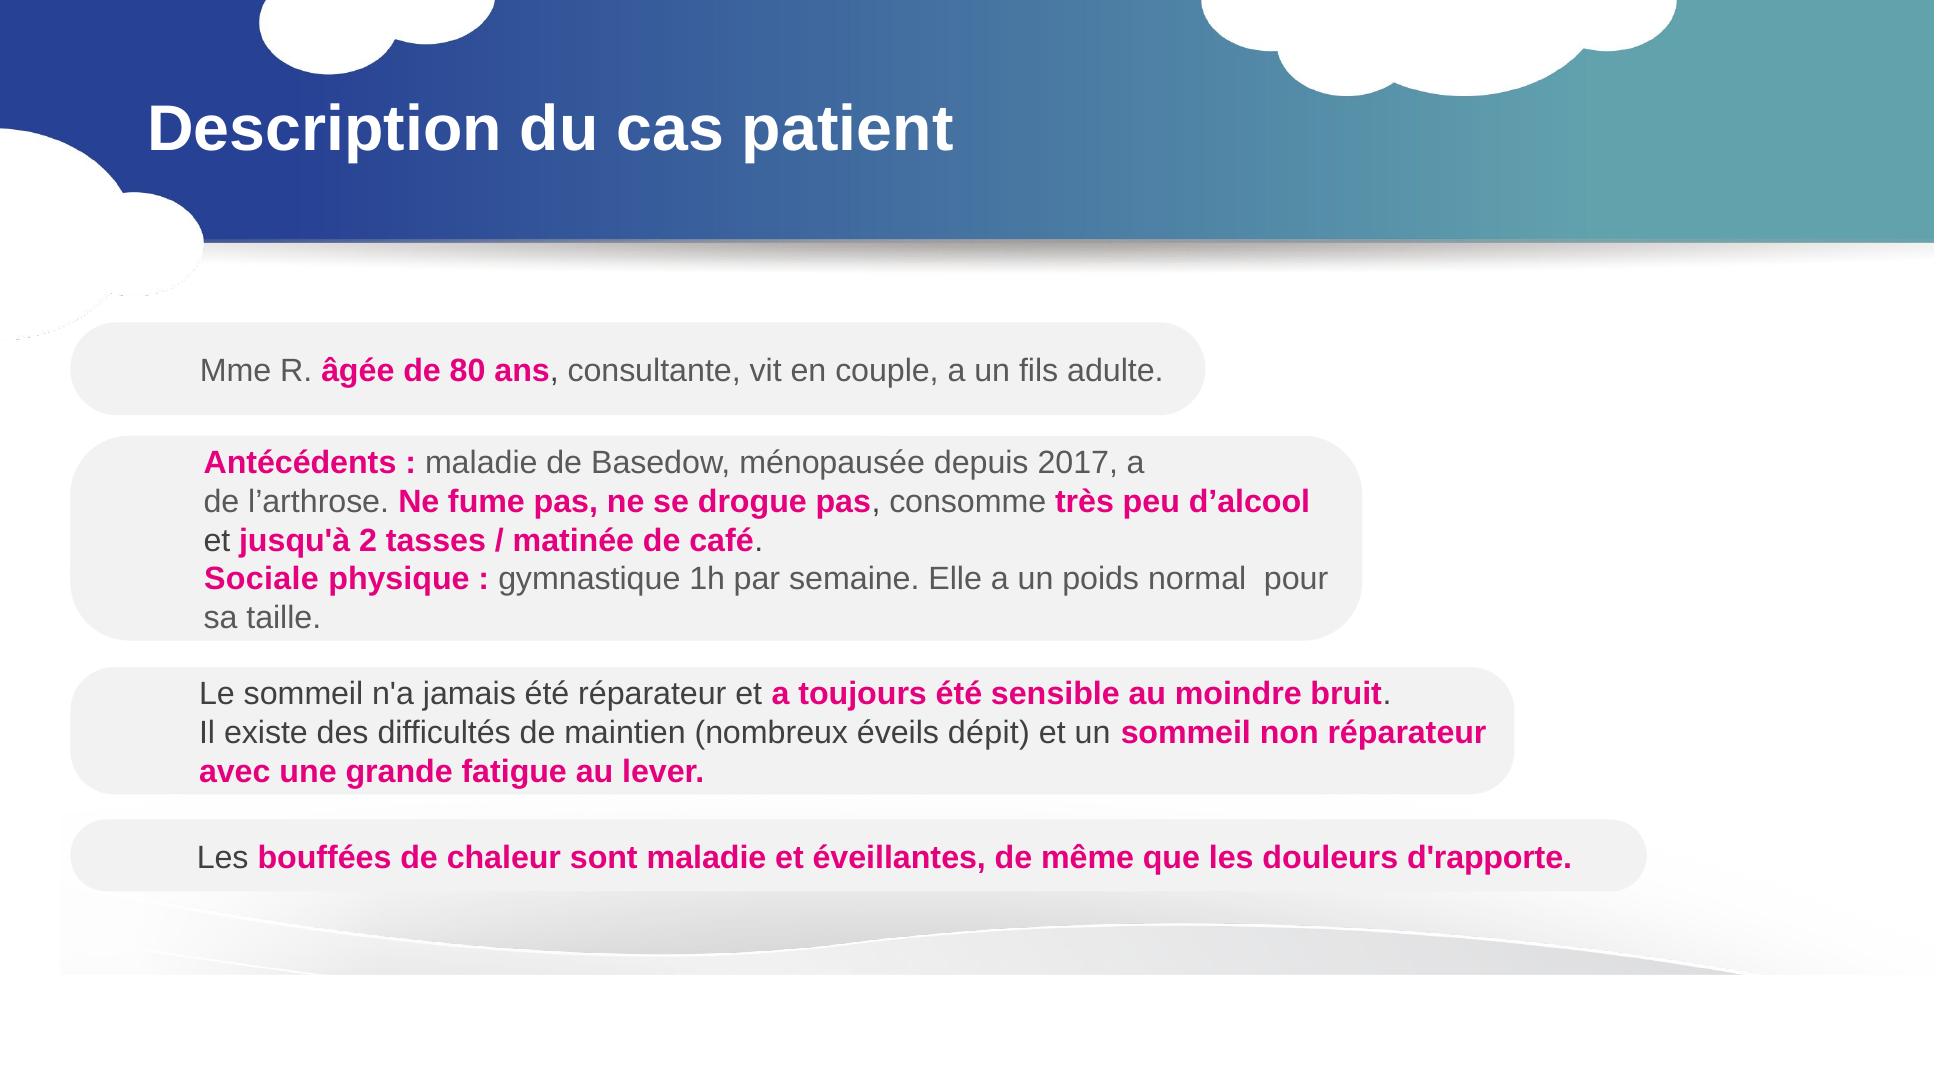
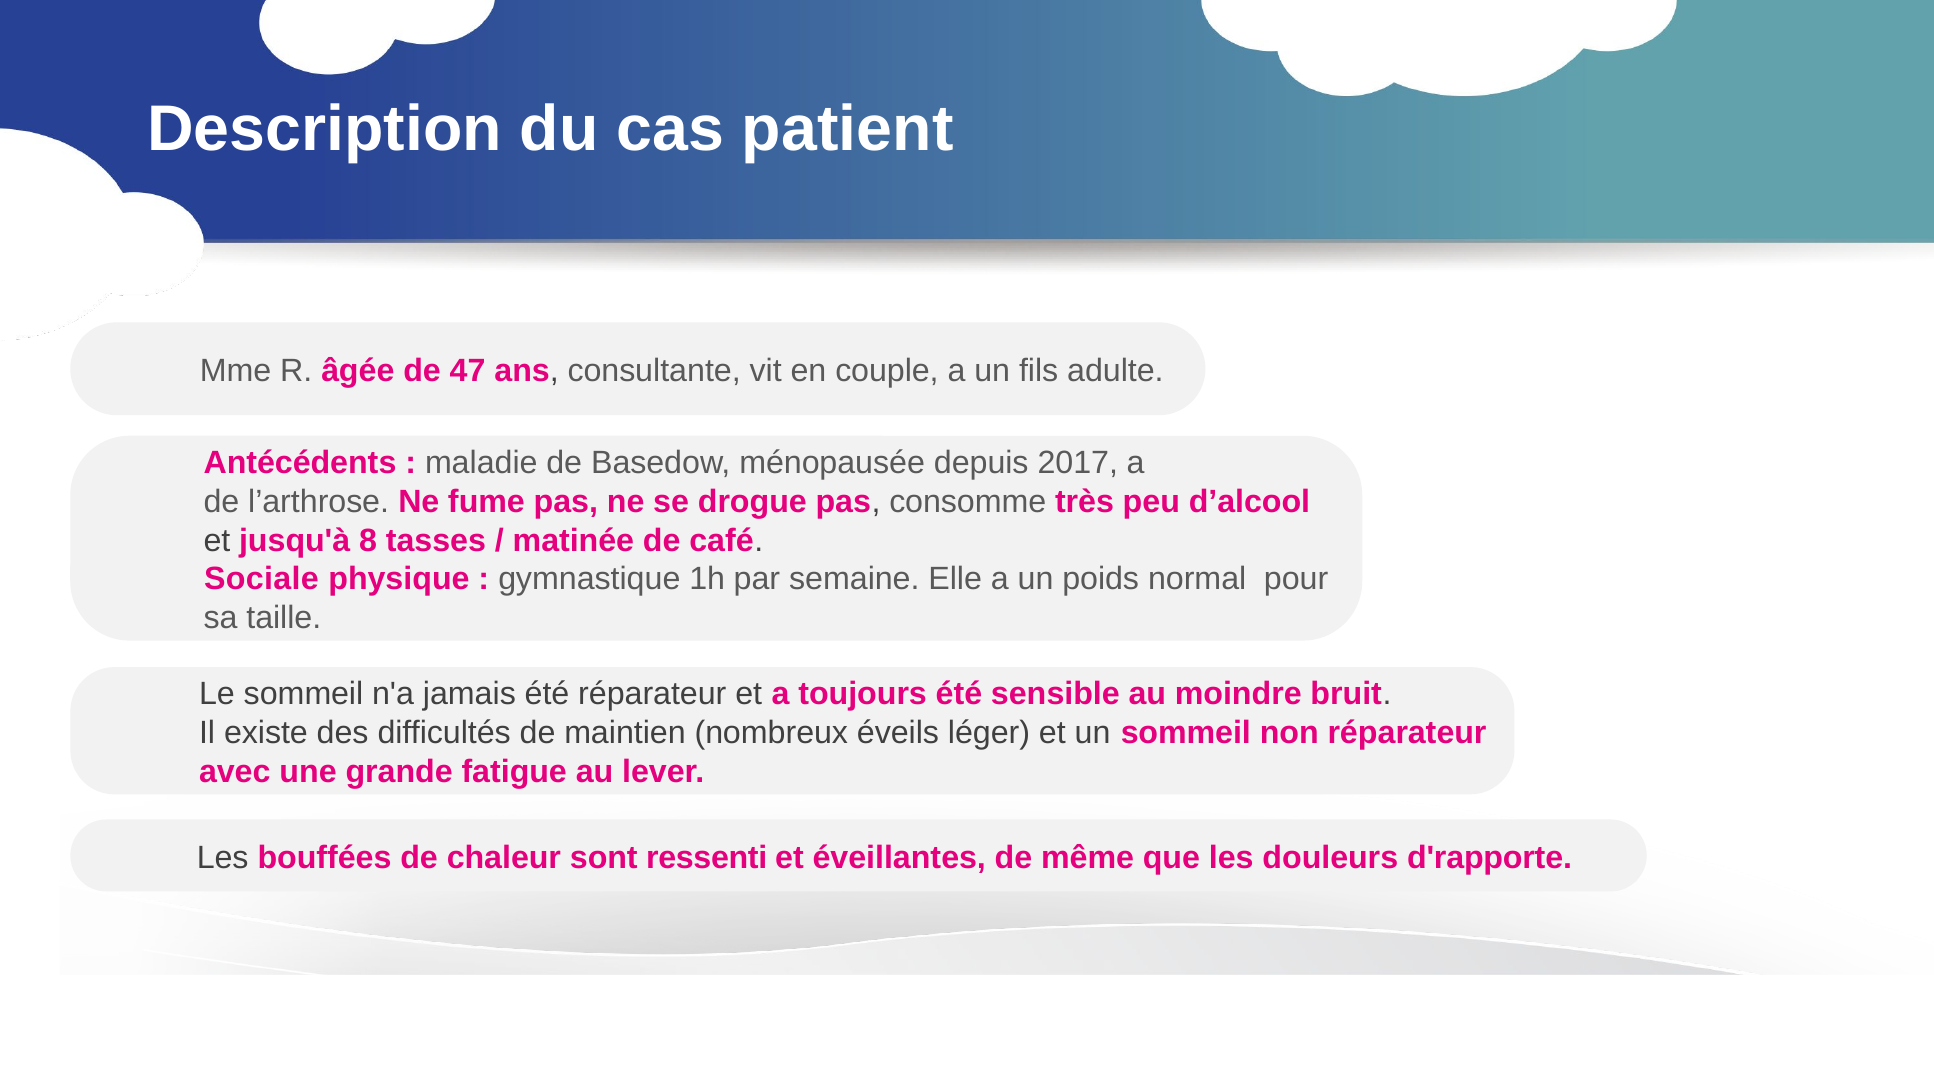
80: 80 -> 47 (468, 371)
2: 2 -> 8 (368, 540)
dépit: dépit -> léger (989, 733)
sont maladie: maladie -> ressenti (707, 858)
